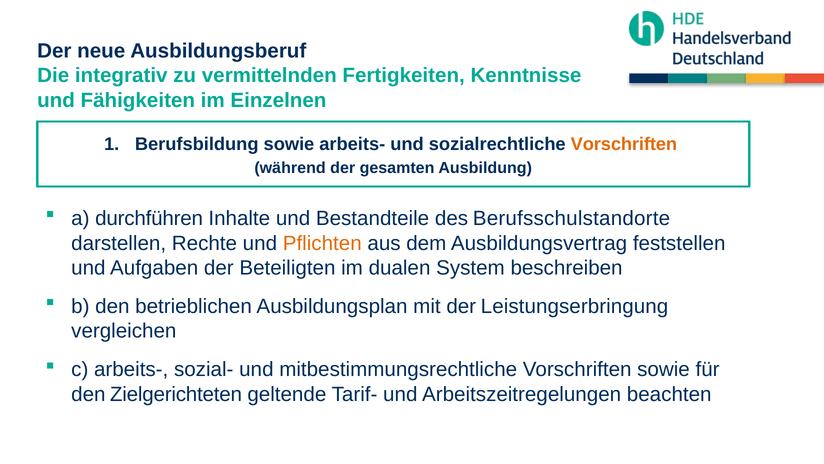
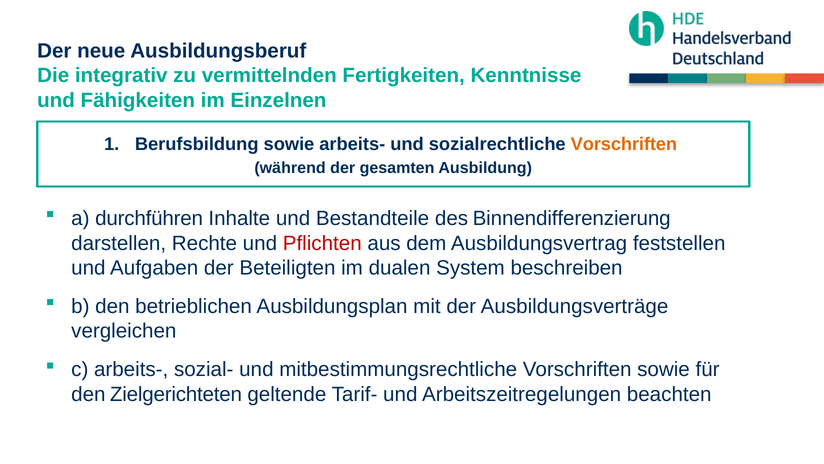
Berufsschulstandorte: Berufsschulstandorte -> Binnendifferenzierung (572, 218)
Pflichten colour: orange -> red (322, 243)
Leistungserbringung: Leistungserbringung -> Ausbildungsverträge (575, 306)
